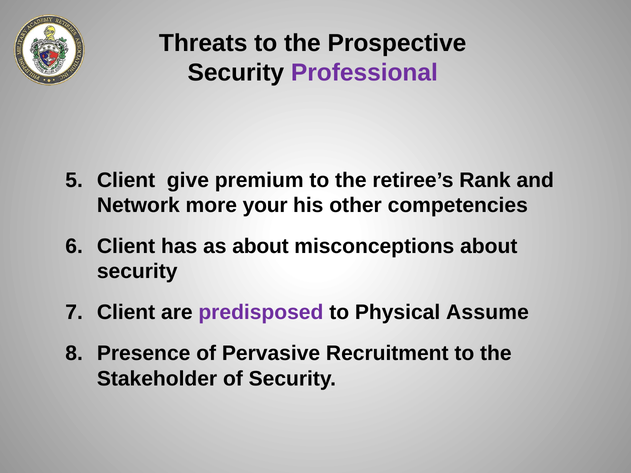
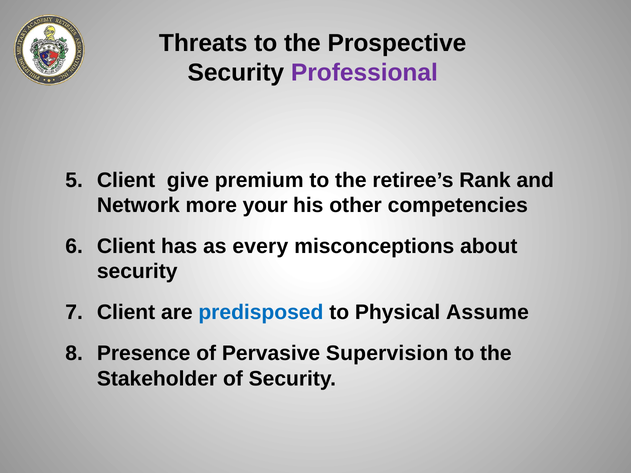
as about: about -> every (260, 246)
predisposed colour: purple -> blue (261, 313)
Recruitment: Recruitment -> Supervision (387, 354)
